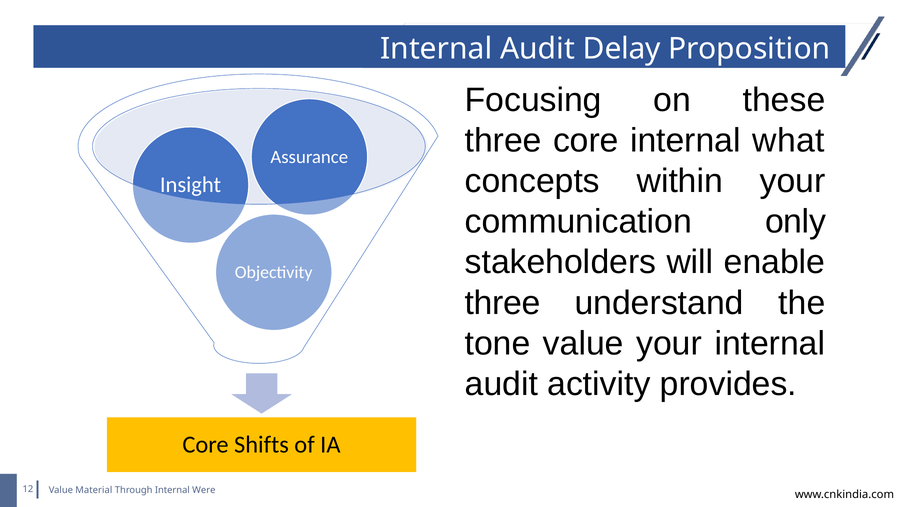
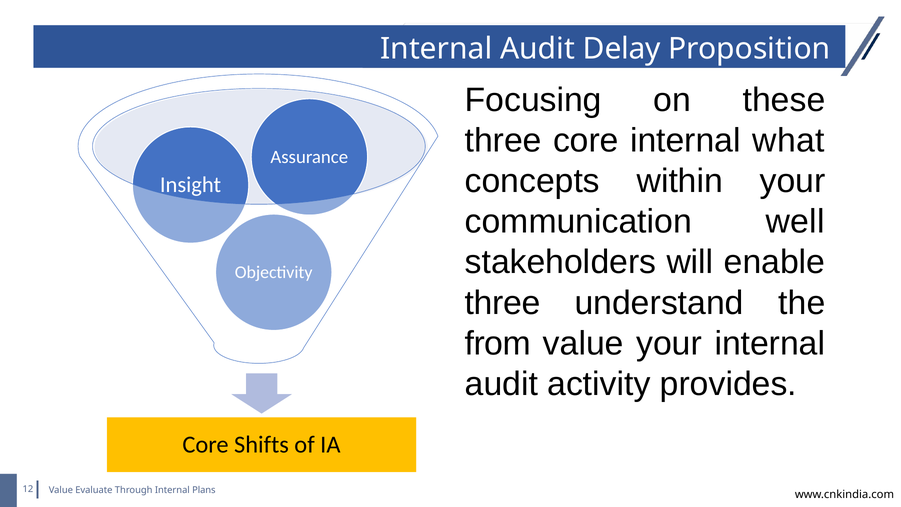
only: only -> well (795, 222)
tone: tone -> from (498, 343)
Material: Material -> Evaluate (94, 490)
Were: Were -> Plans (204, 490)
